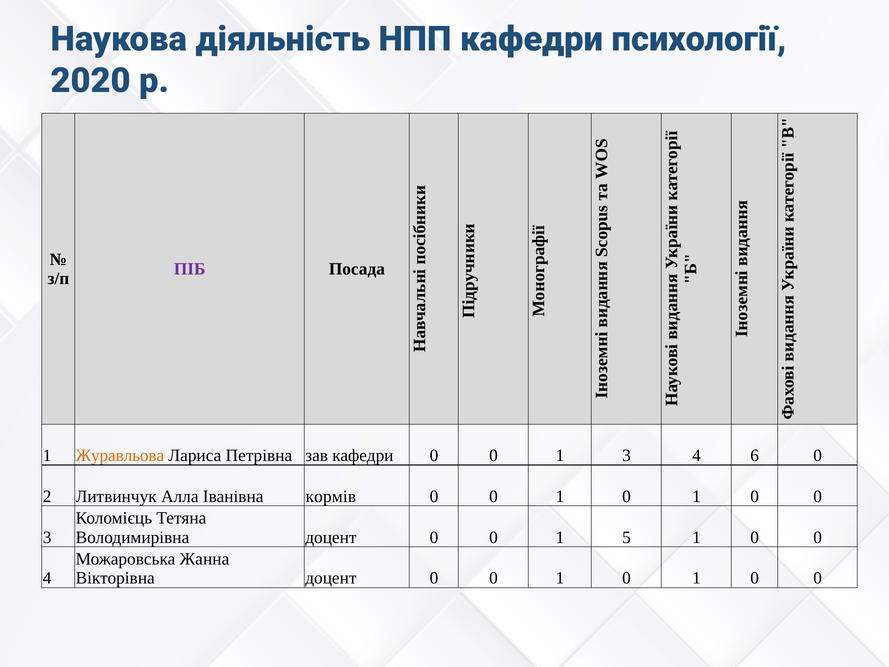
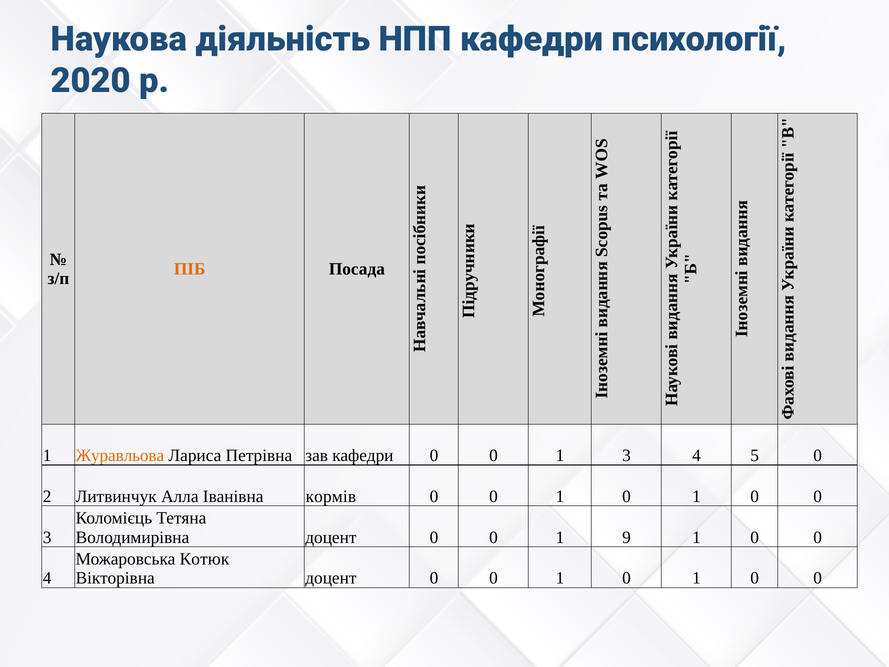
ПІБ colour: purple -> orange (190, 269)
6: 6 -> 5 (755, 455)
5: 5 -> 9 (626, 537)
Жанна: Жанна -> Котюк (204, 559)
